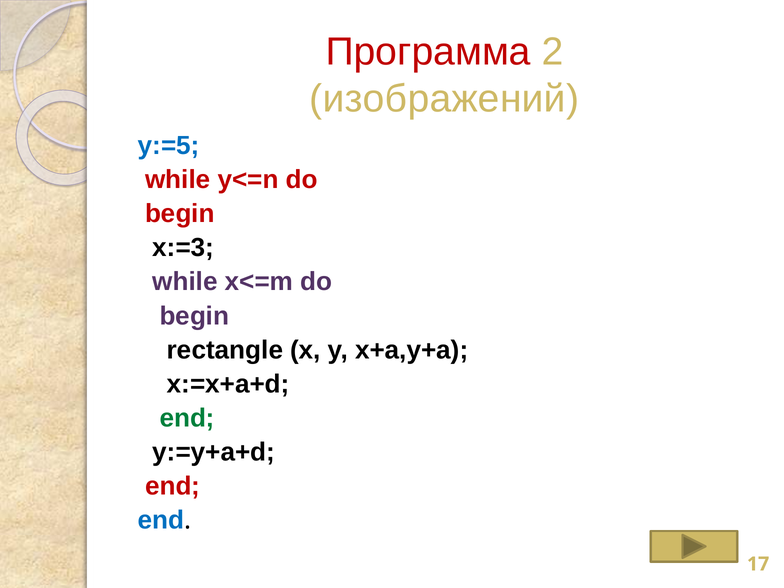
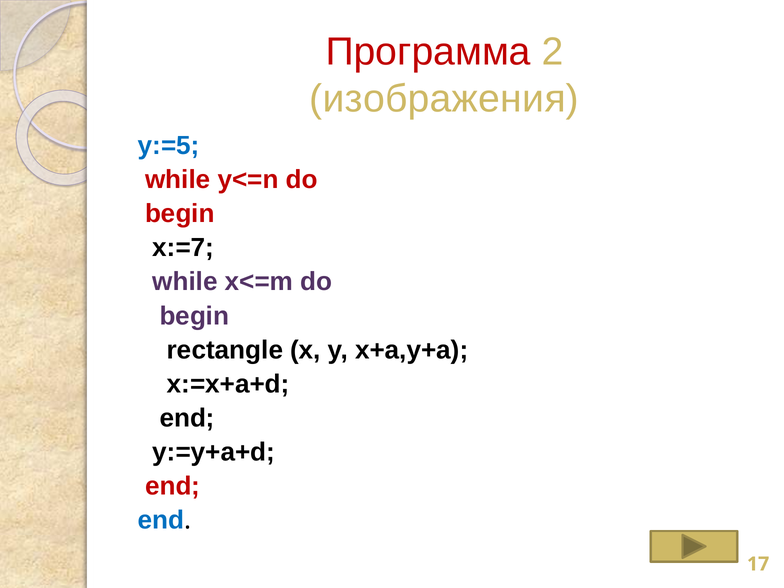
изображений: изображений -> изображения (444, 99)
x:=3: x:=3 -> x:=7 (183, 248)
end colour: green -> black (187, 418)
